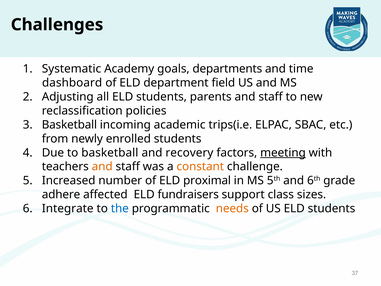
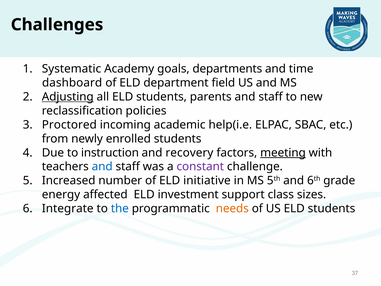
Adjusting underline: none -> present (68, 97)
Basketball: Basketball -> Proctored (69, 125)
trips(i.e: trips(i.e -> help(i.e (230, 125)
to basketball: basketball -> instruction (110, 153)
and colour: orange -> blue (102, 166)
constant colour: orange -> purple (200, 166)
proximal: proximal -> initiative (207, 180)
adhere: adhere -> energy (61, 194)
fundraisers: fundraisers -> investment (188, 194)
